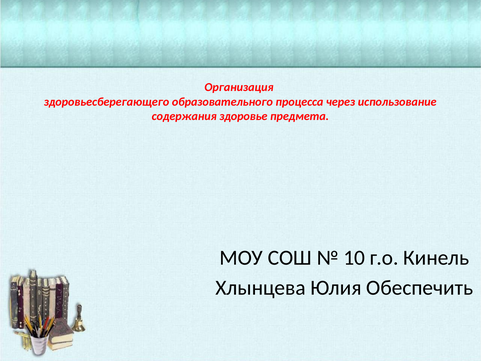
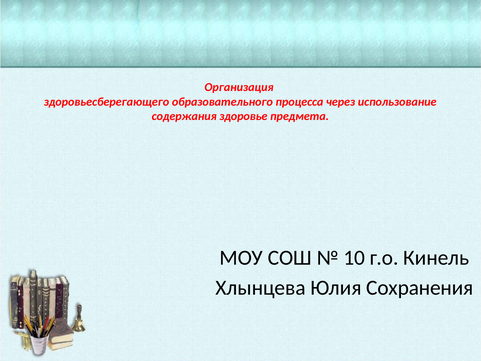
Обеспечить: Обеспечить -> Сохранения (420, 288)
